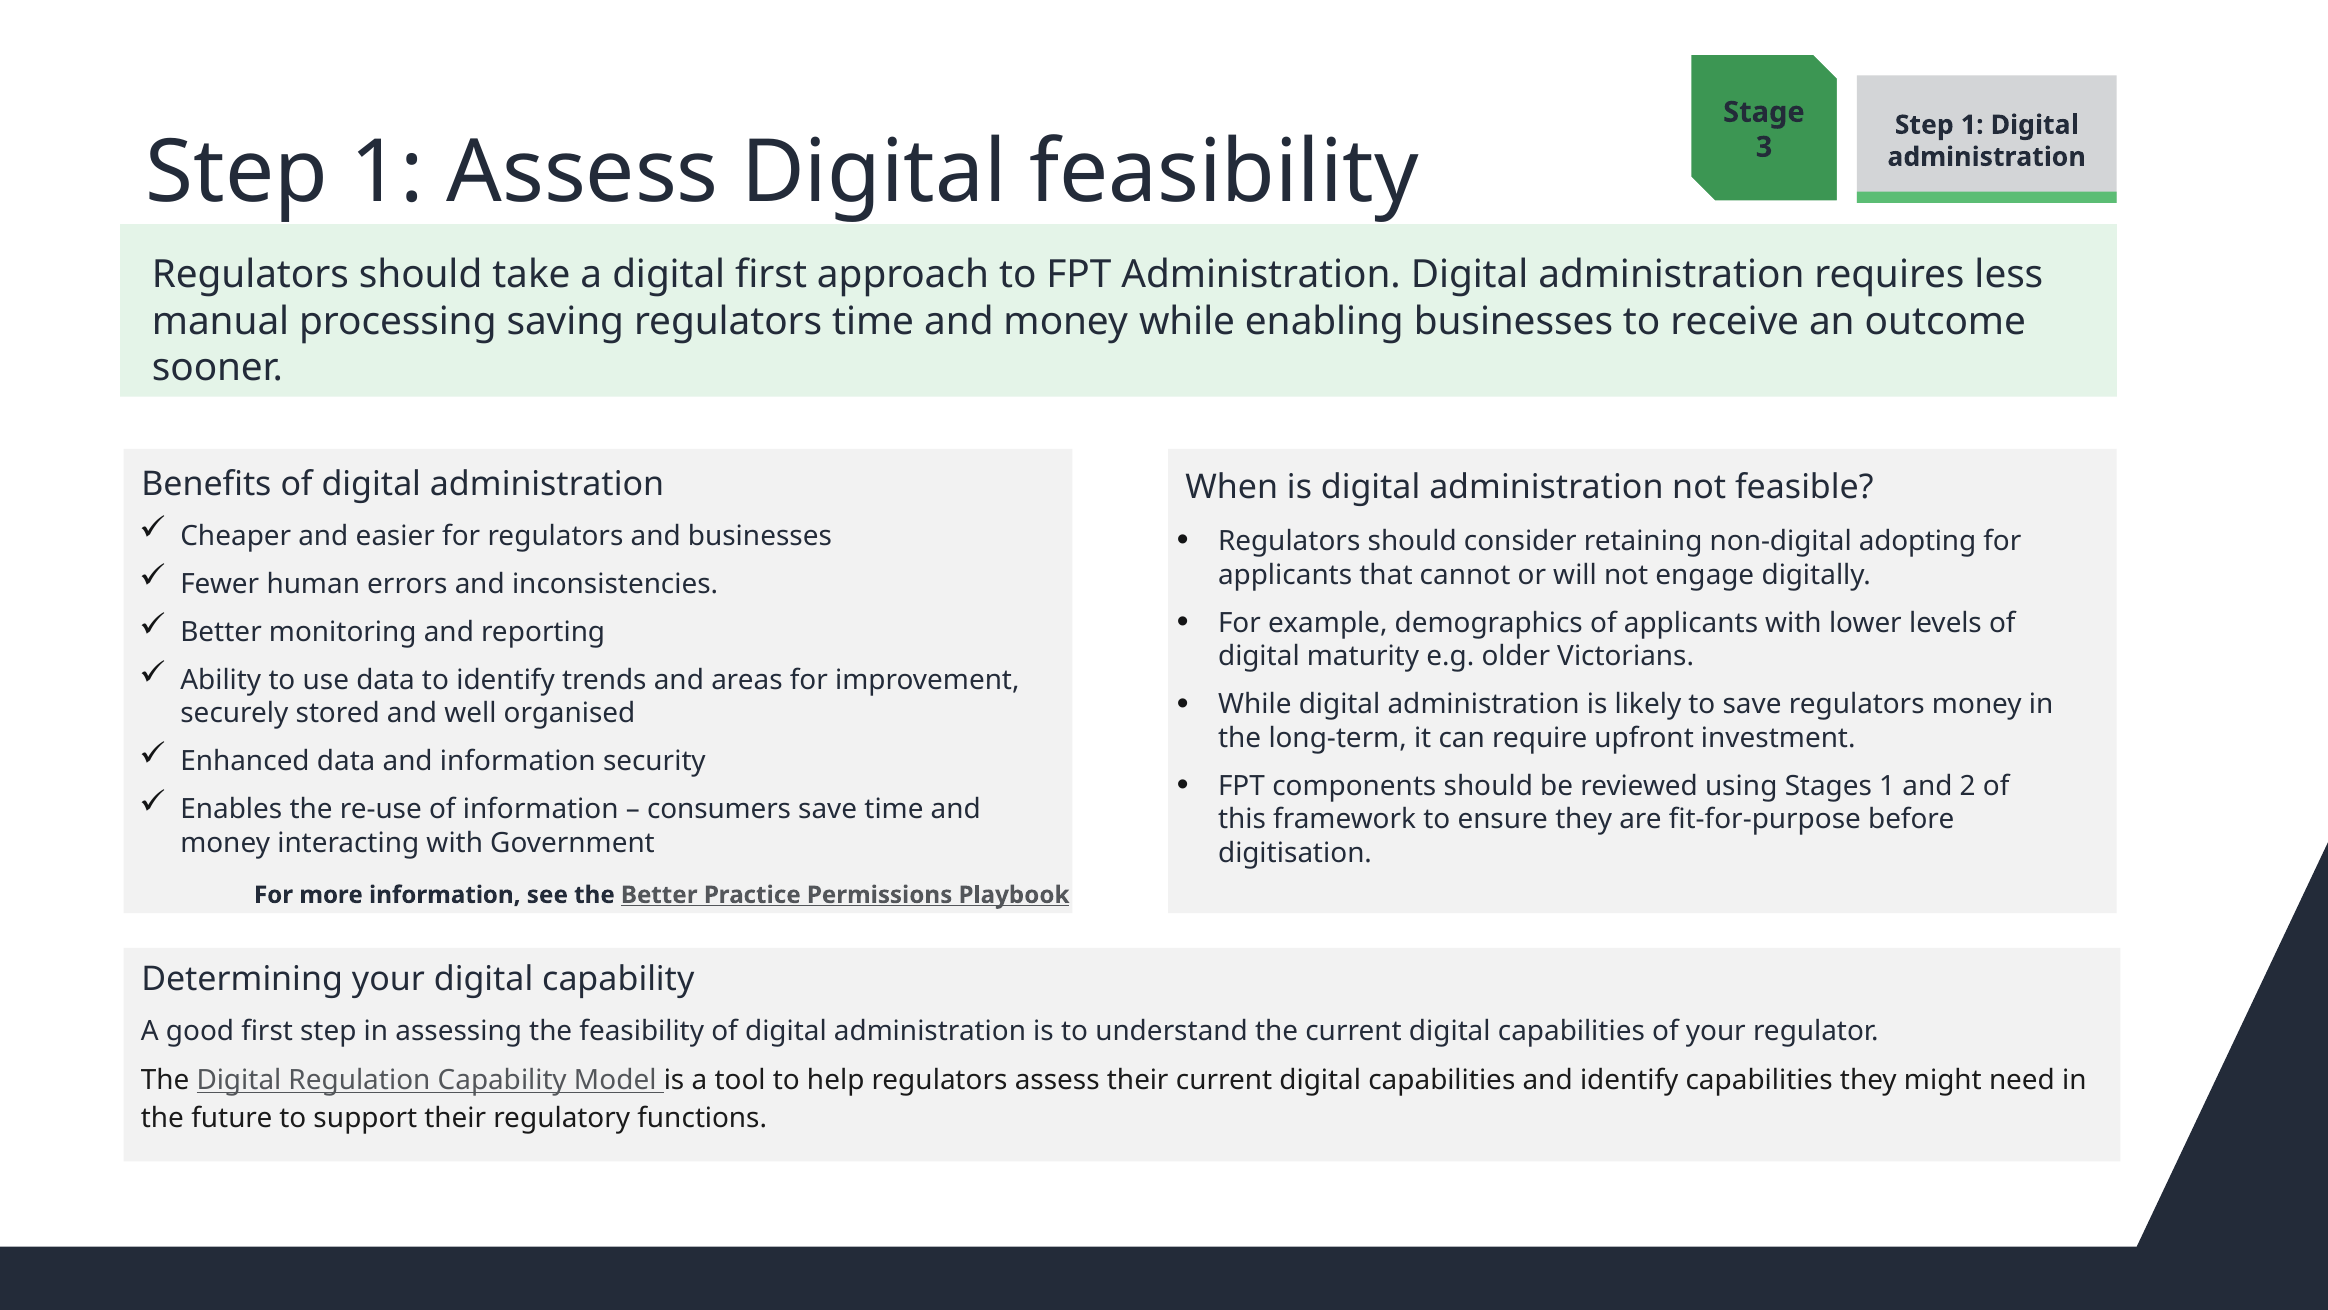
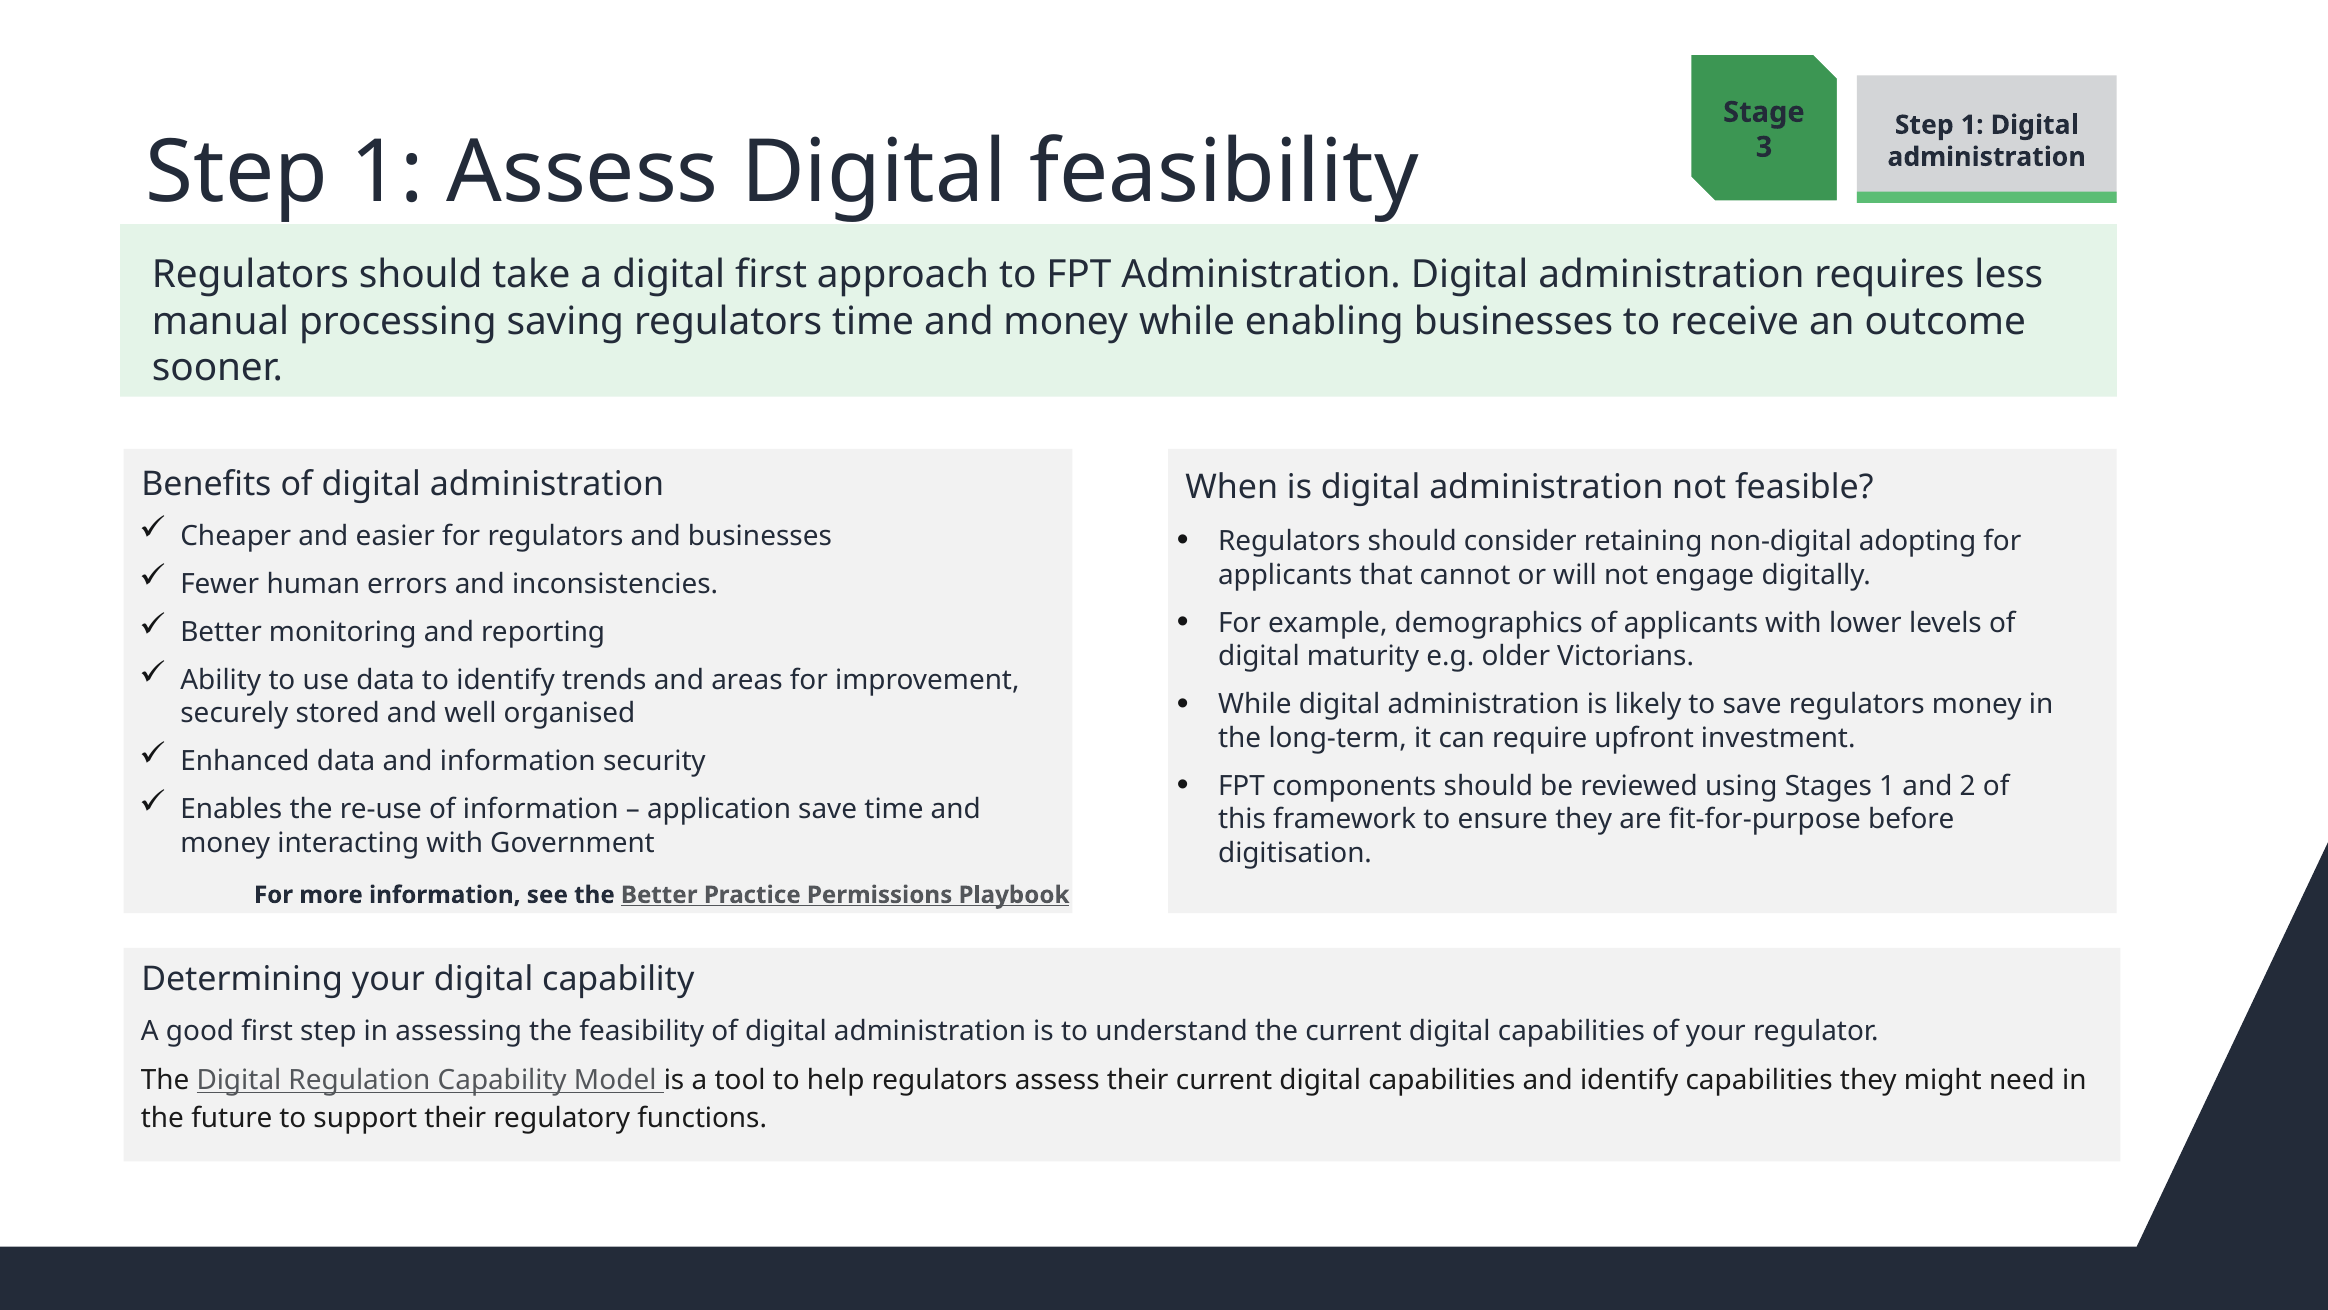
consumers: consumers -> application (719, 809)
